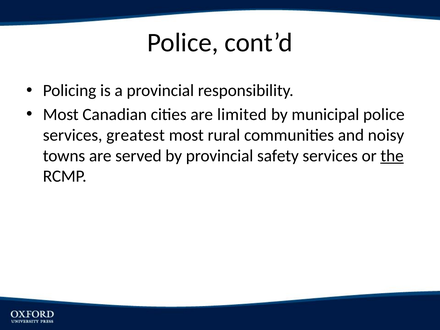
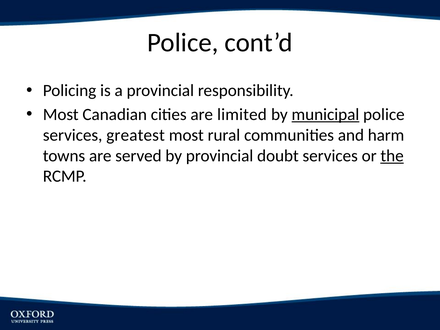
municipal underline: none -> present (325, 115)
noisy: noisy -> harm (386, 135)
safety: safety -> doubt (278, 156)
